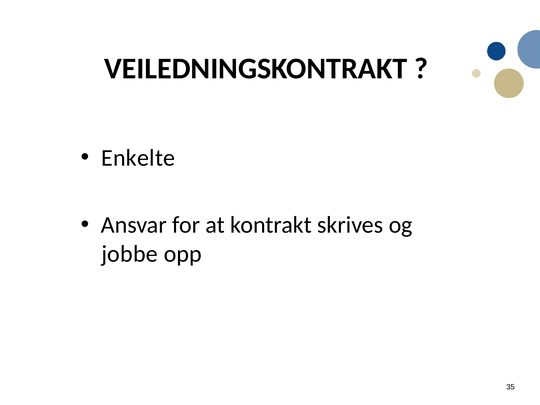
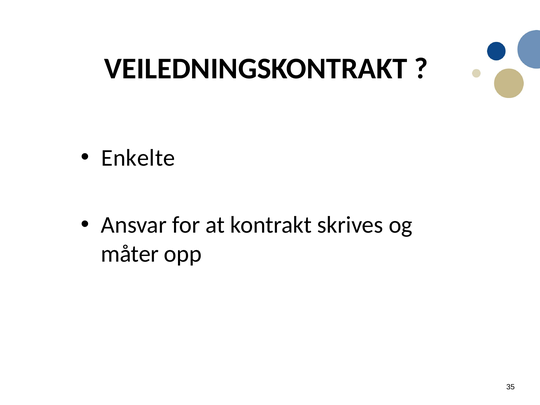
jobbe: jobbe -> måter (130, 254)
